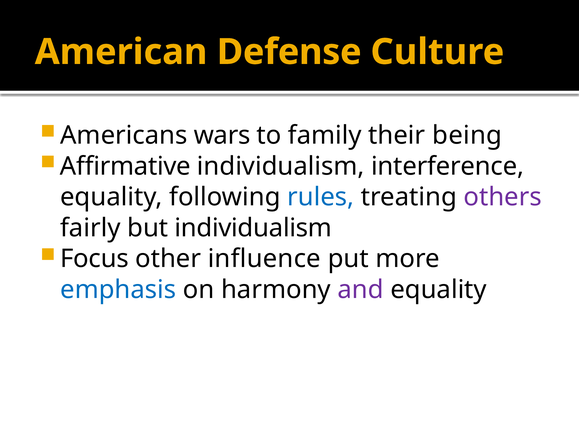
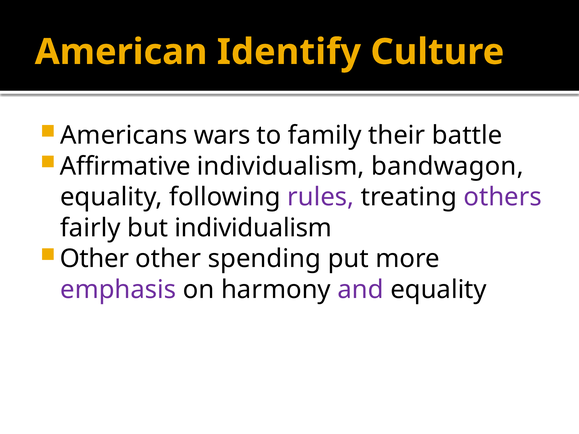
Defense: Defense -> Identify (289, 52)
being: being -> battle (467, 135)
interference: interference -> bandwagon (447, 166)
rules colour: blue -> purple (321, 197)
Focus: Focus -> Other (94, 259)
influence: influence -> spending (264, 259)
emphasis colour: blue -> purple (118, 290)
